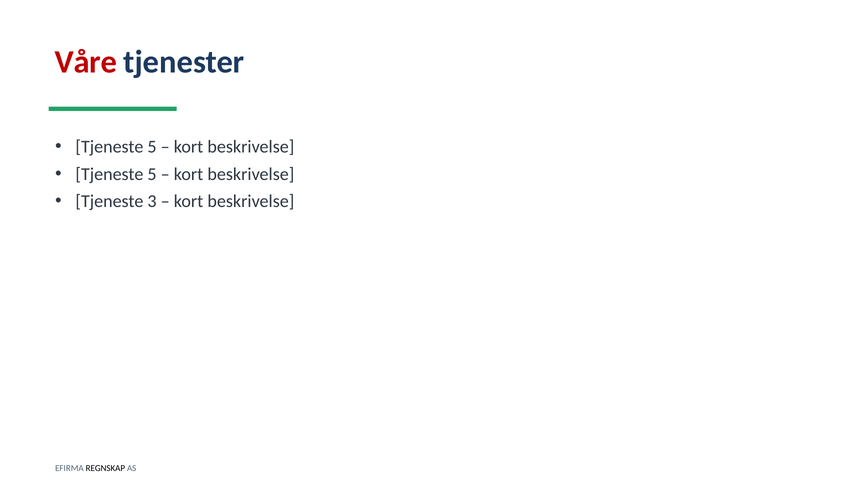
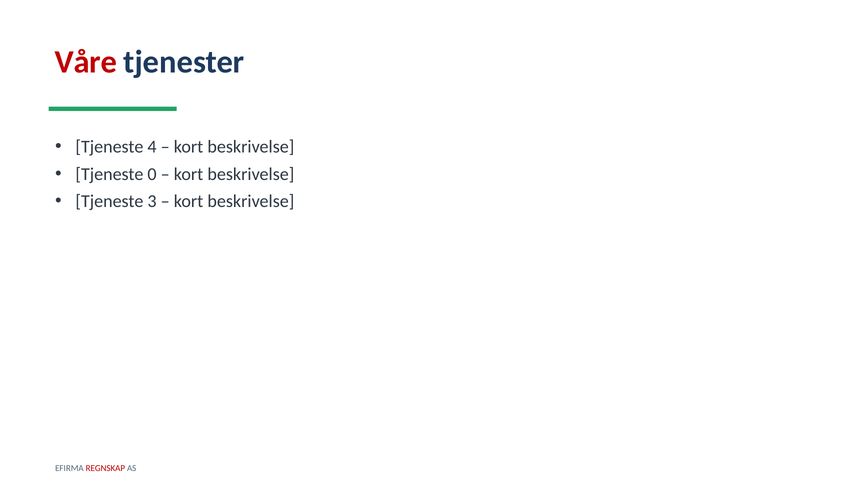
5: 5 -> 4 (152, 147)
5: 5 -> 0 (152, 174)
REGNSKAP colour: black -> red (105, 468)
